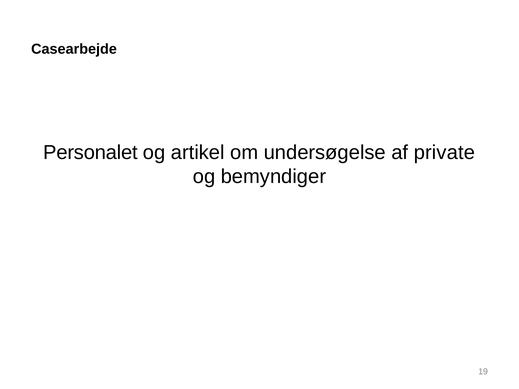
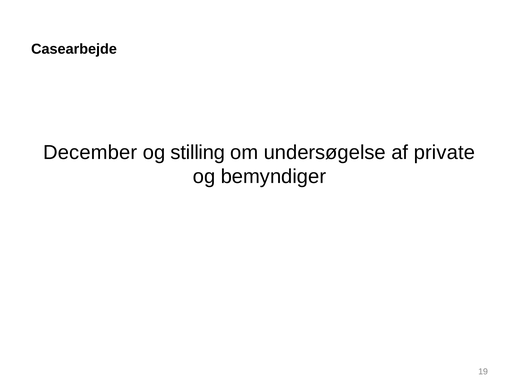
Personalet: Personalet -> December (90, 153)
artikel: artikel -> stilling (198, 153)
